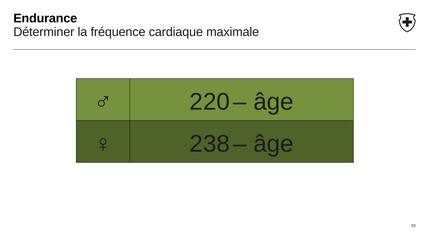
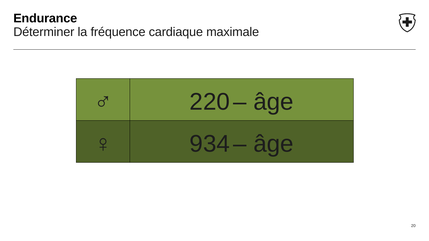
238: 238 -> 934 (210, 144)
